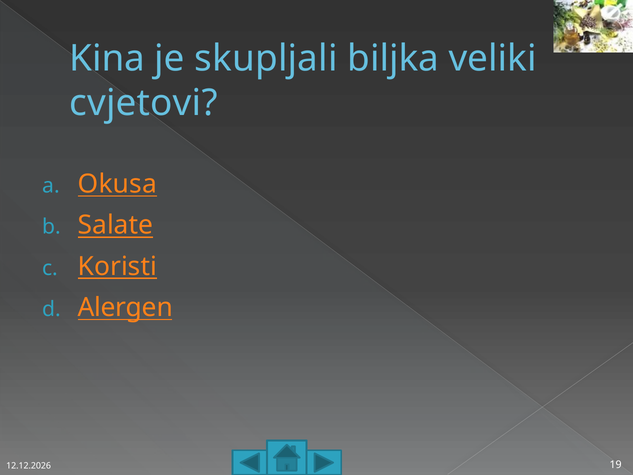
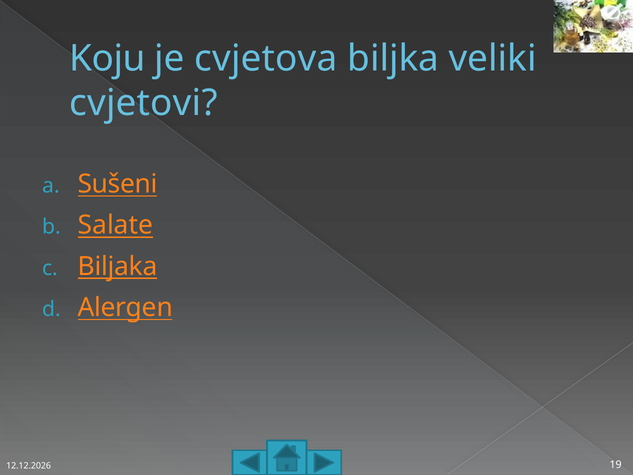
Kina: Kina -> Koju (107, 59)
skupljali: skupljali -> cvjetova (266, 59)
Okusa: Okusa -> Sušeni (118, 184)
Koristi: Koristi -> Biljaka (118, 266)
